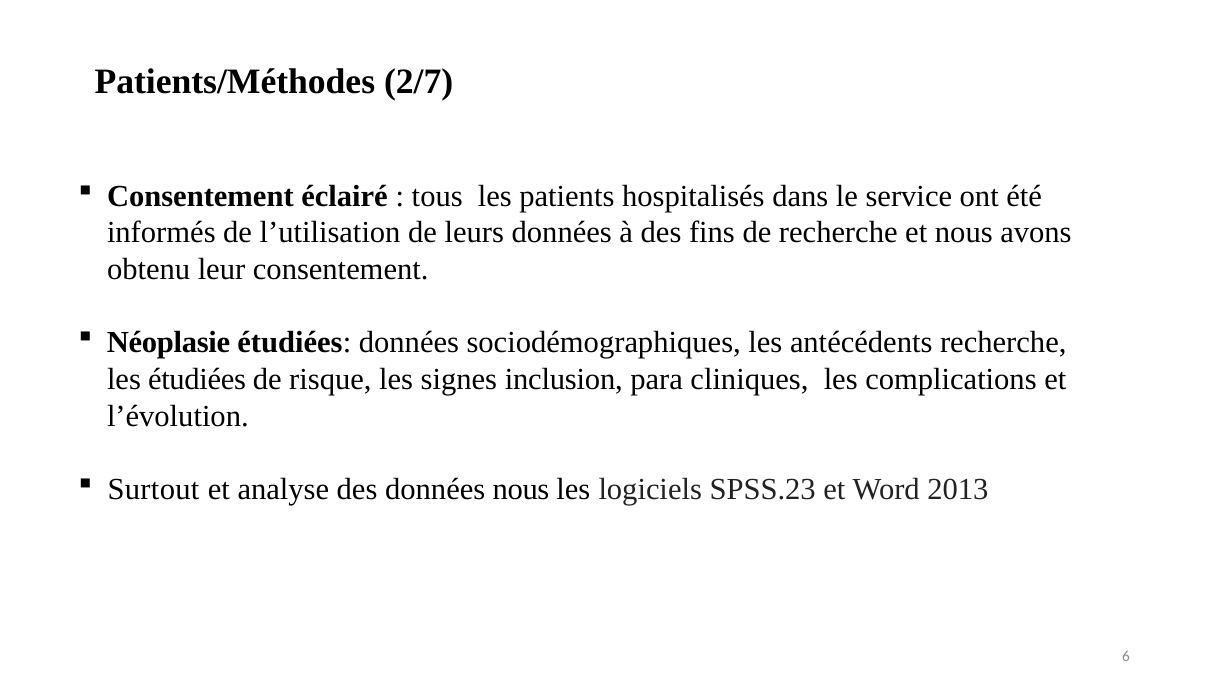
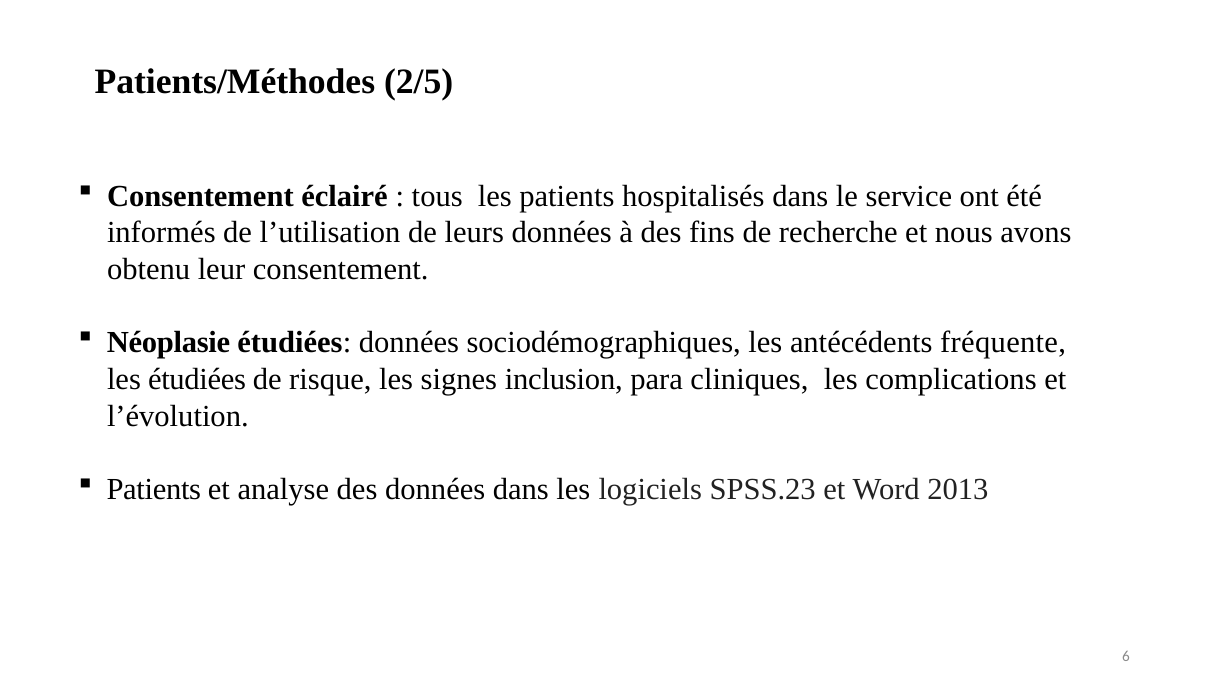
2/7: 2/7 -> 2/5 (419, 82)
antécédents recherche: recherche -> fréquente (1003, 343)
Surtout: Surtout -> Patients (154, 490)
données nous: nous -> dans (521, 490)
